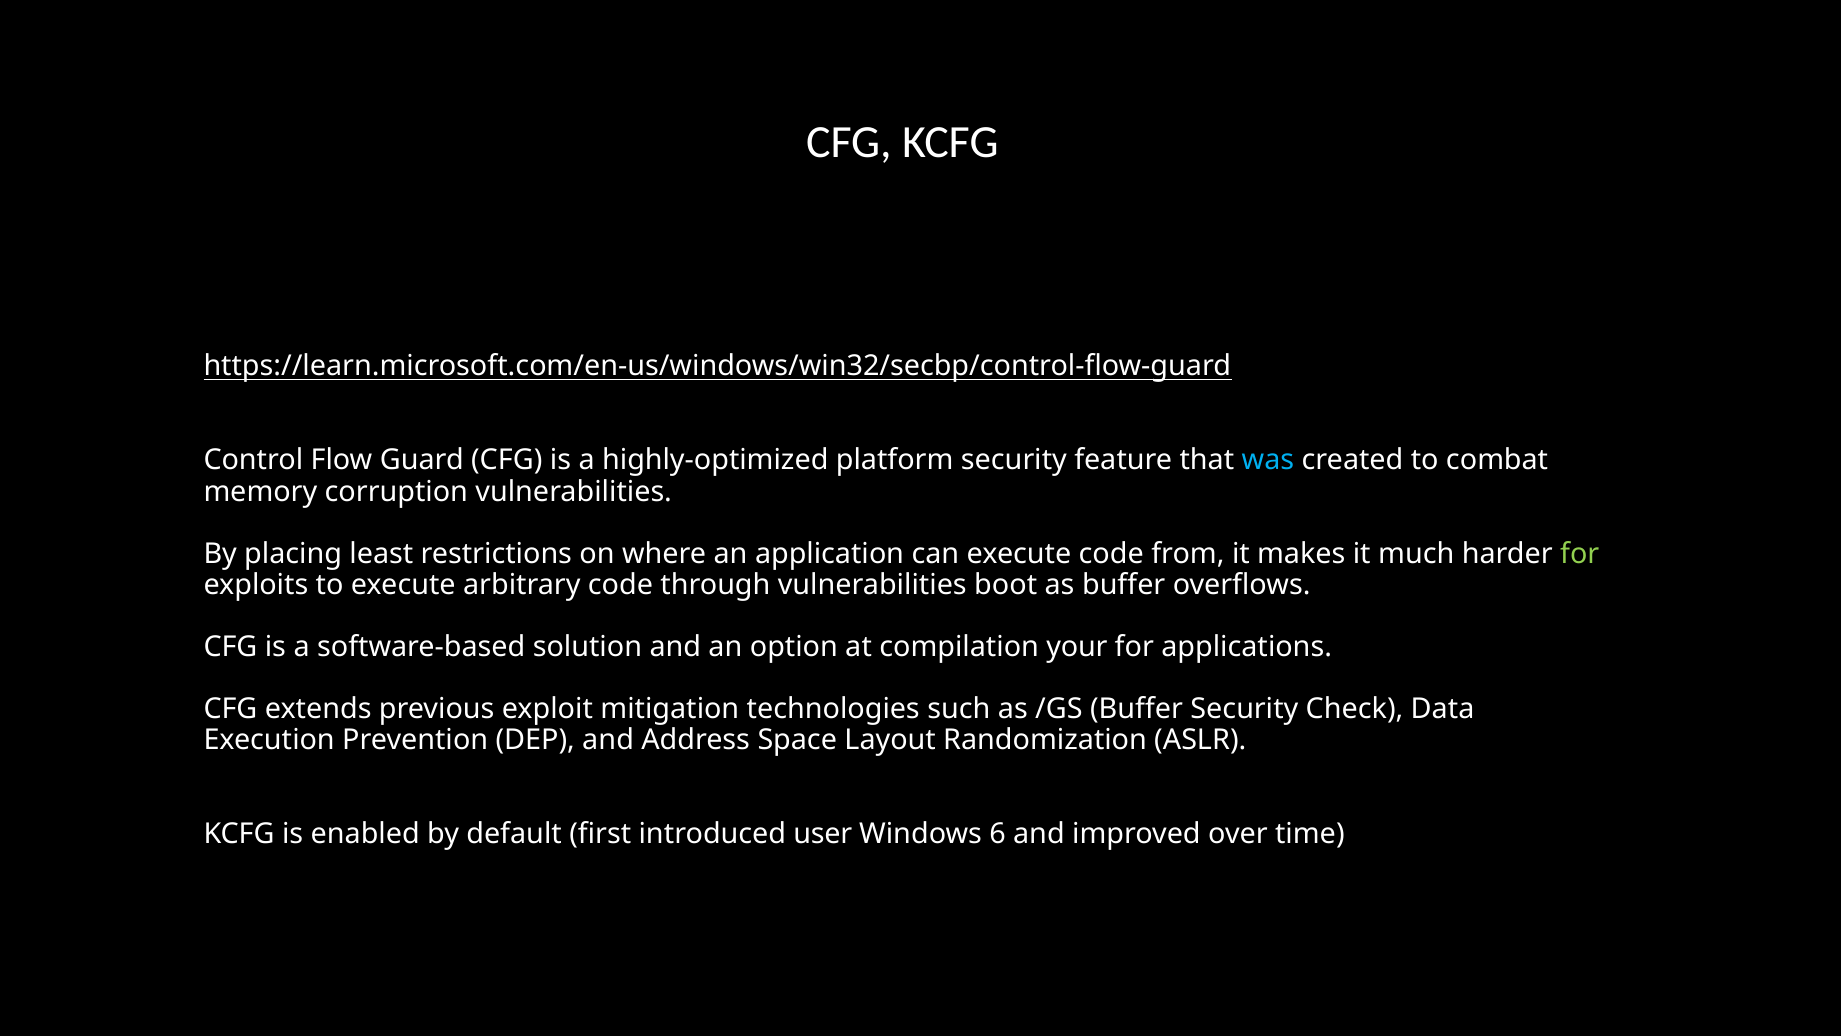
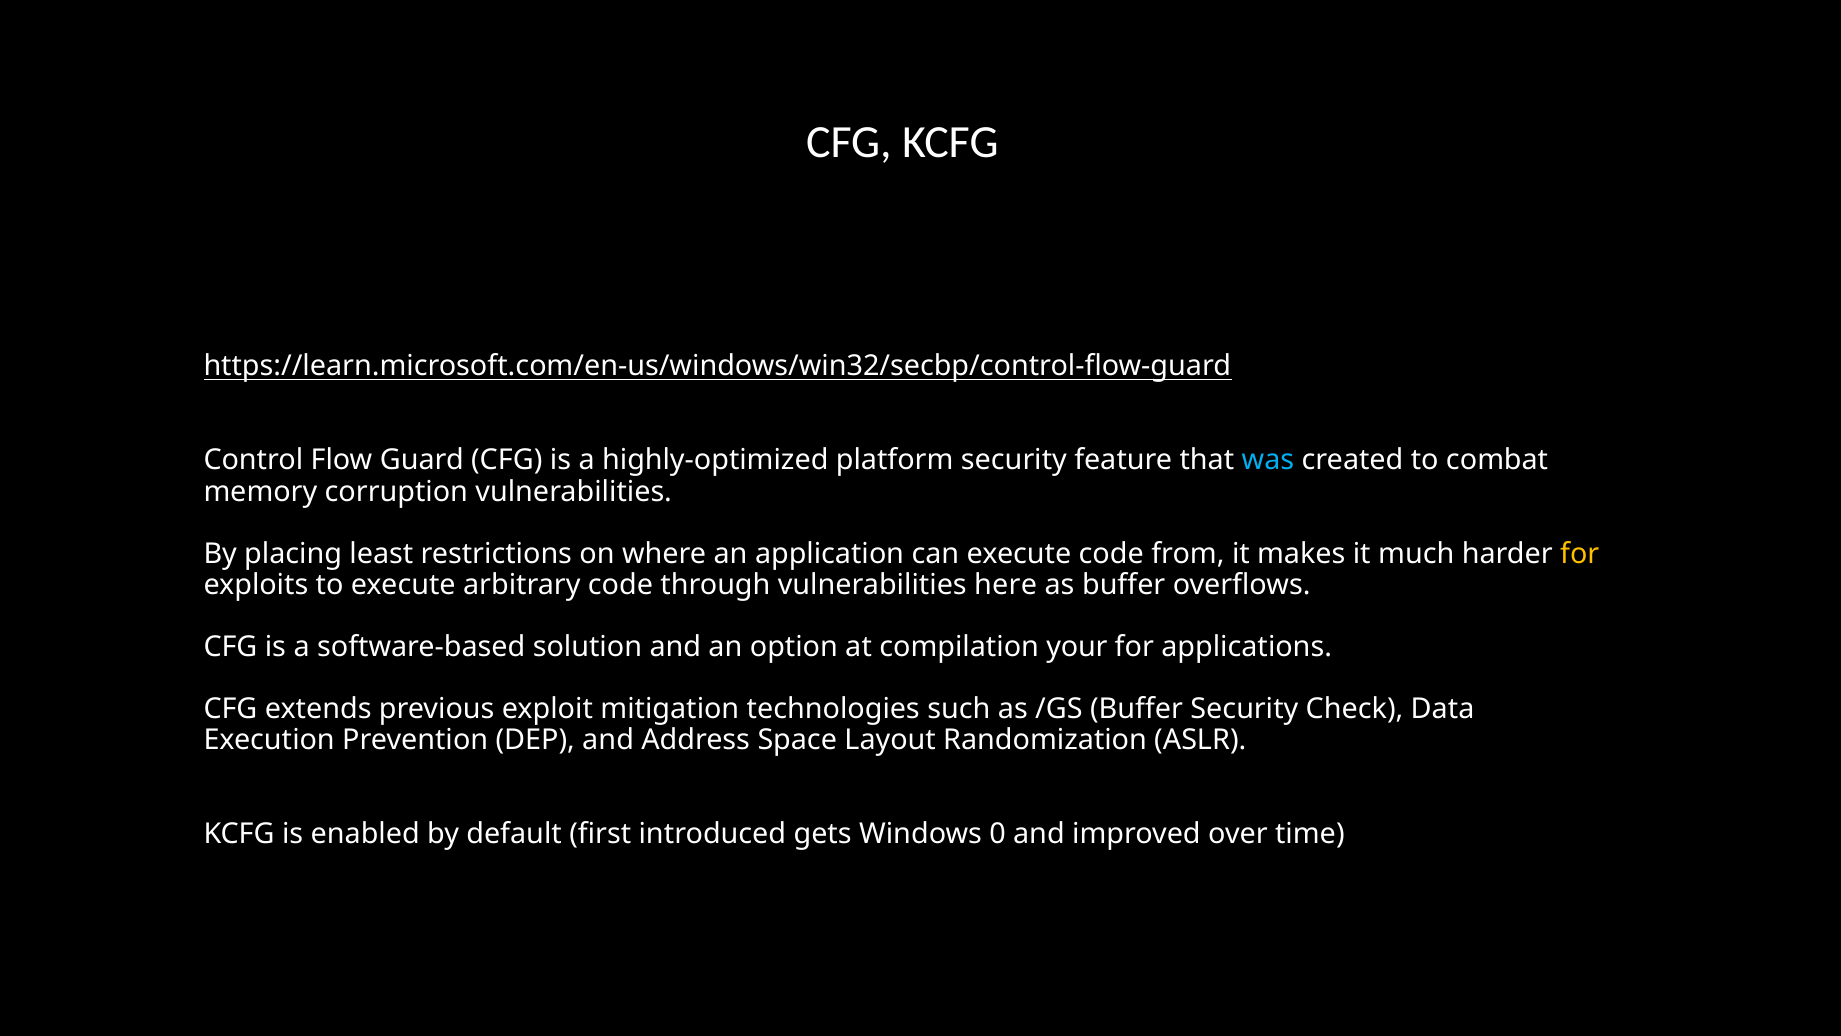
for colour: light green -> yellow (1580, 554)
boot: boot -> here (1006, 585)
user: user -> gets (823, 833)
6: 6 -> 0 (997, 833)
